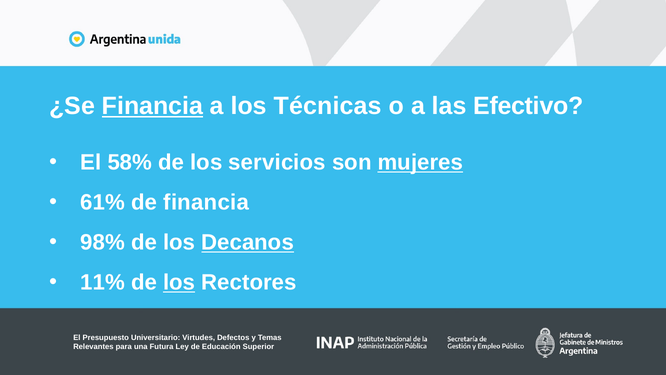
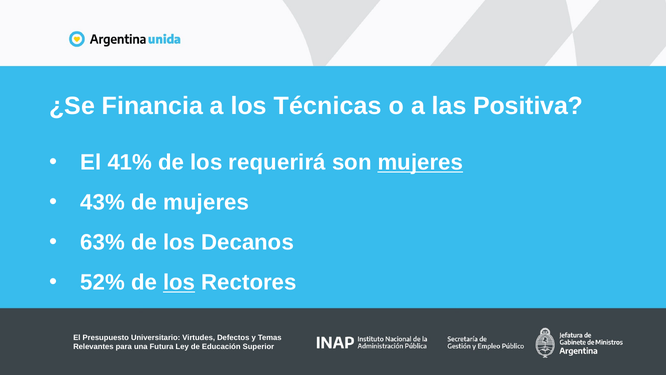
Financia underline: present -> none (152, 106)
Efectivo: Efectivo -> Positiva (528, 106)
58%: 58% -> 41% (130, 162)
servicios: servicios -> requerirá (277, 162)
61%: 61% -> 43% (103, 202)
de financia: financia -> mujeres (206, 202)
98%: 98% -> 63% (103, 242)
Decanos underline: present -> none (248, 242)
11%: 11% -> 52% (103, 282)
